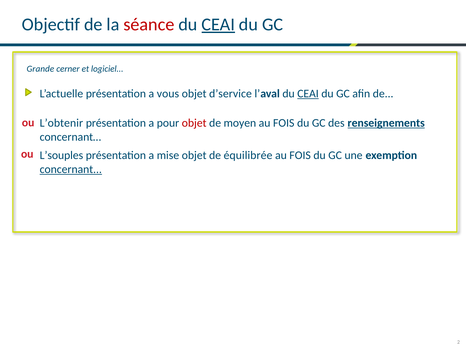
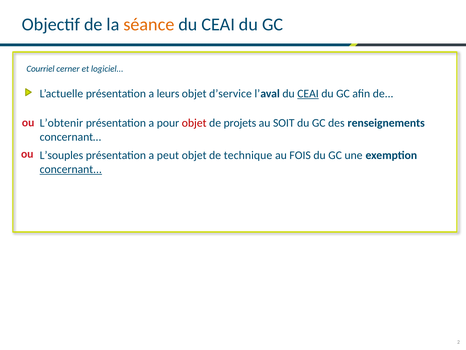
séance colour: red -> orange (149, 24)
CEAI underline: present -> none (218, 24)
Grande: Grande -> Courriel (40, 69)
vous: vous -> leurs (168, 93)
moyen: moyen -> projets (240, 123)
FOIS: FOIS -> SOIT (284, 123)
renseignements underline: present -> none (386, 123)
mise: mise -> peut (168, 155)
équilibrée: équilibrée -> technique (248, 155)
